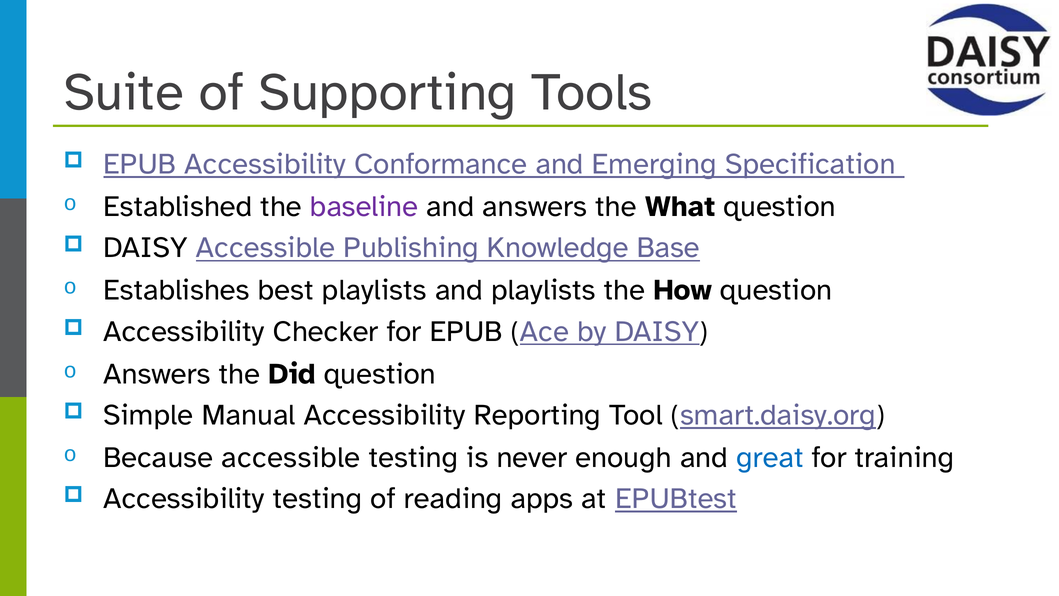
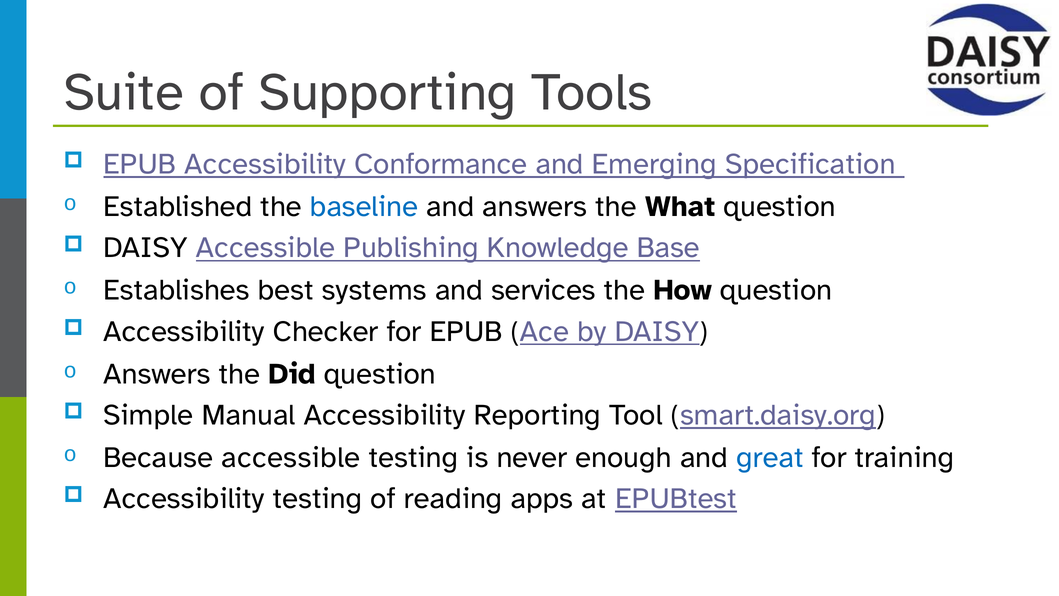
baseline colour: purple -> blue (364, 206)
best playlists: playlists -> systems (374, 290)
and playlists: playlists -> services (543, 290)
